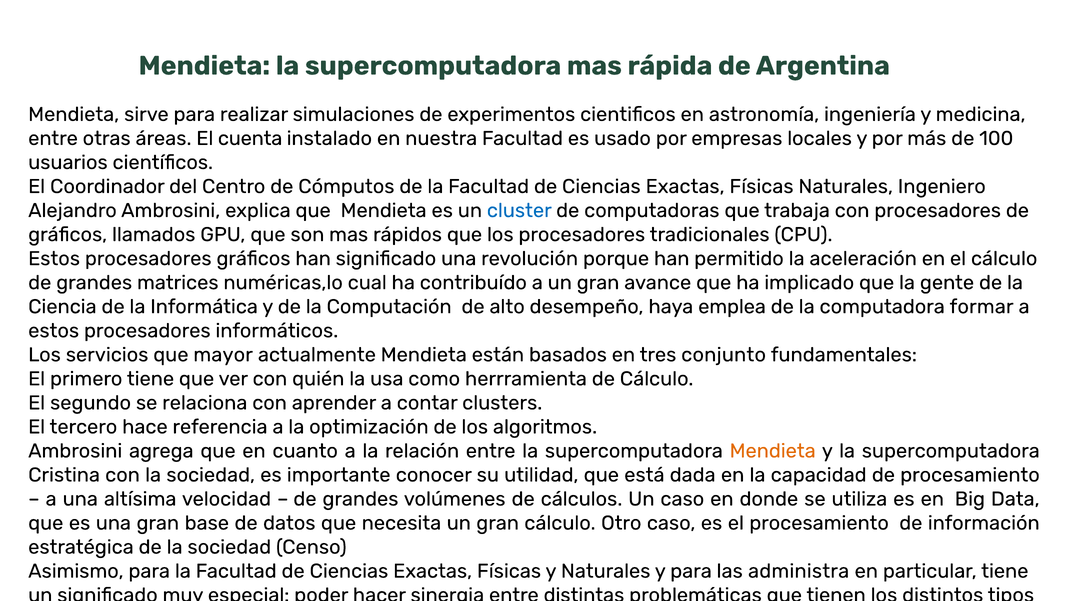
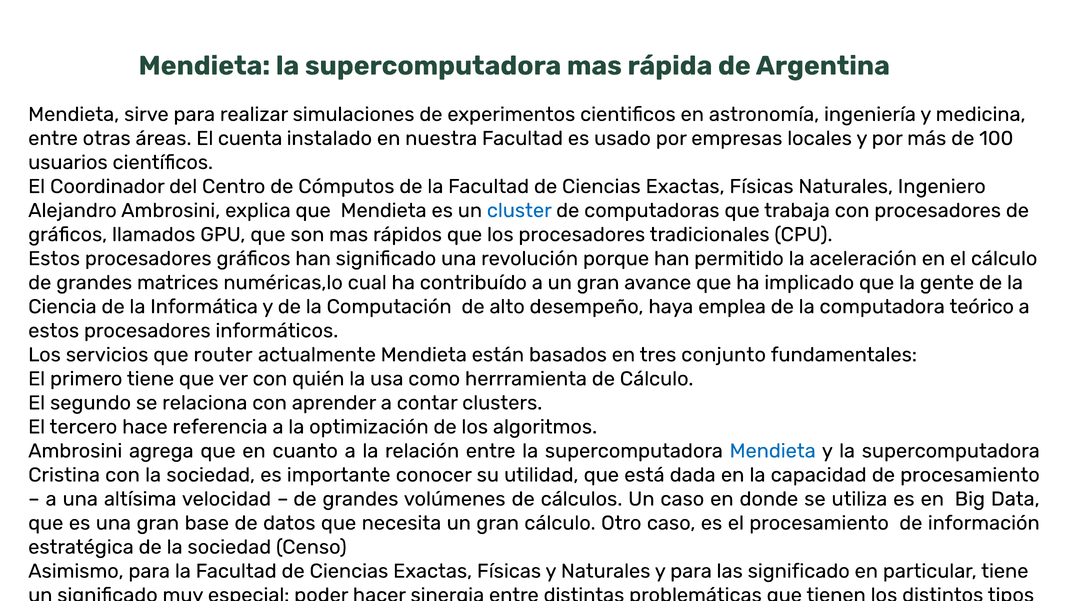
formar: formar -> teórico (982, 307)
mayor: mayor -> router (223, 355)
Mendieta colour: orange -> blue (773, 451)
las administra: administra -> significado (799, 571)
